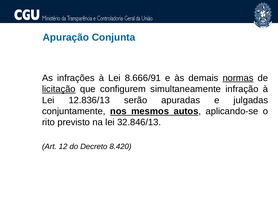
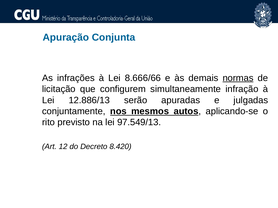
8.666/91: 8.666/91 -> 8.666/66 (143, 78)
licitação underline: present -> none (59, 89)
12.836/13: 12.836/13 -> 12.886/13 (89, 100)
32.846/13: 32.846/13 -> 97.549/13 (139, 123)
